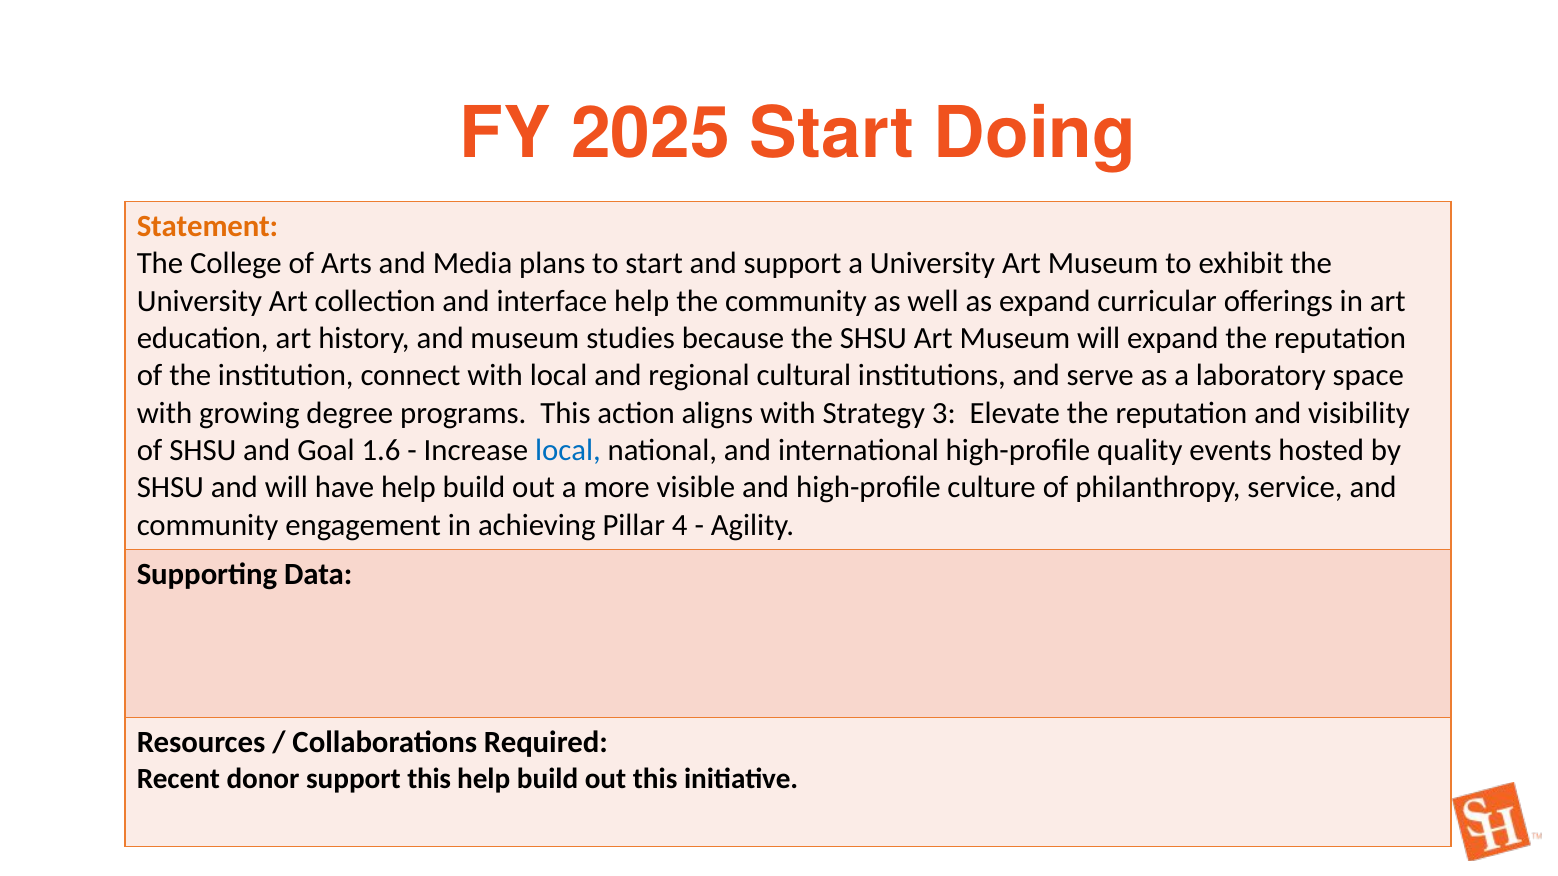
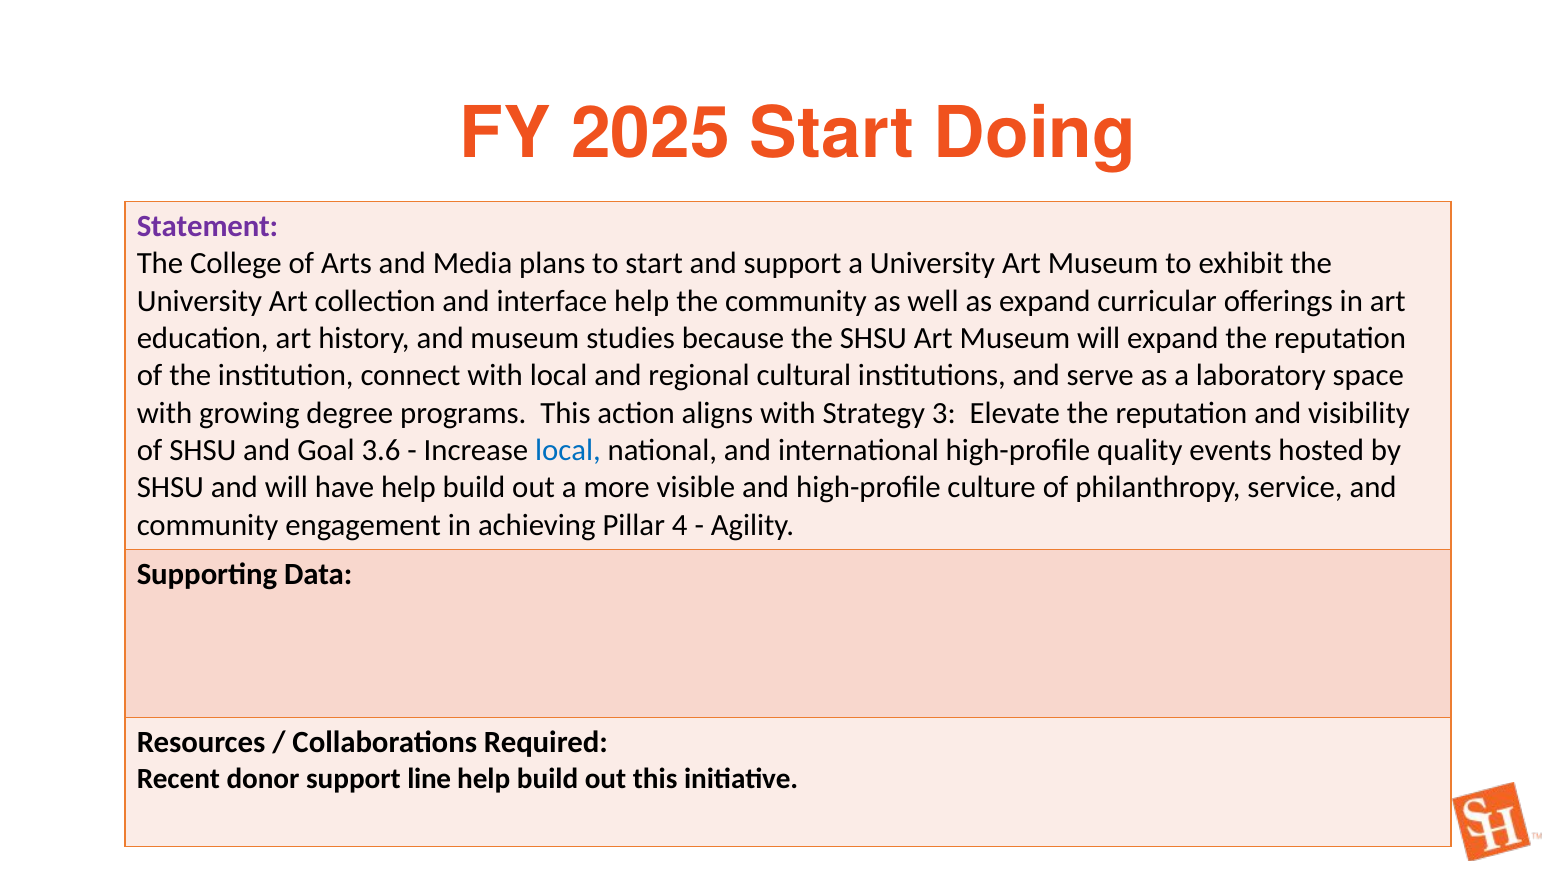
Statement colour: orange -> purple (207, 226)
1.6: 1.6 -> 3.6 (381, 451)
support this: this -> line (429, 779)
